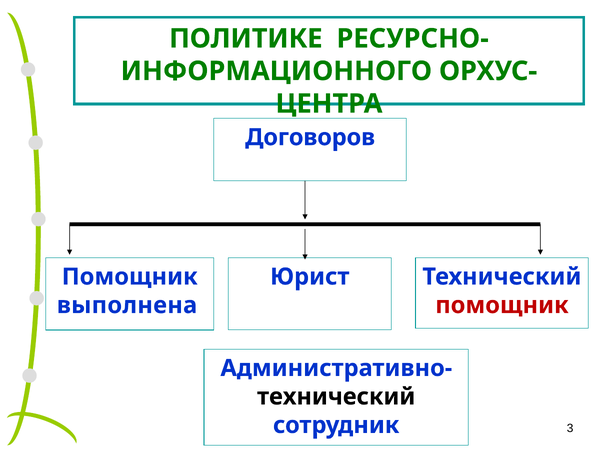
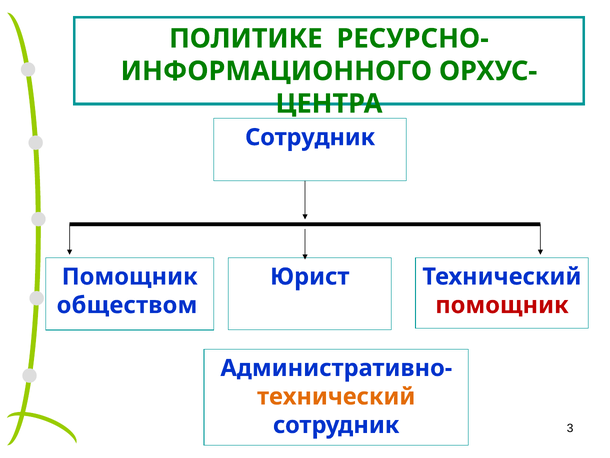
Договоров: Договоров -> Сотрудник (310, 137)
выполнена: выполнена -> обществом (127, 305)
технический colour: black -> orange (336, 396)
